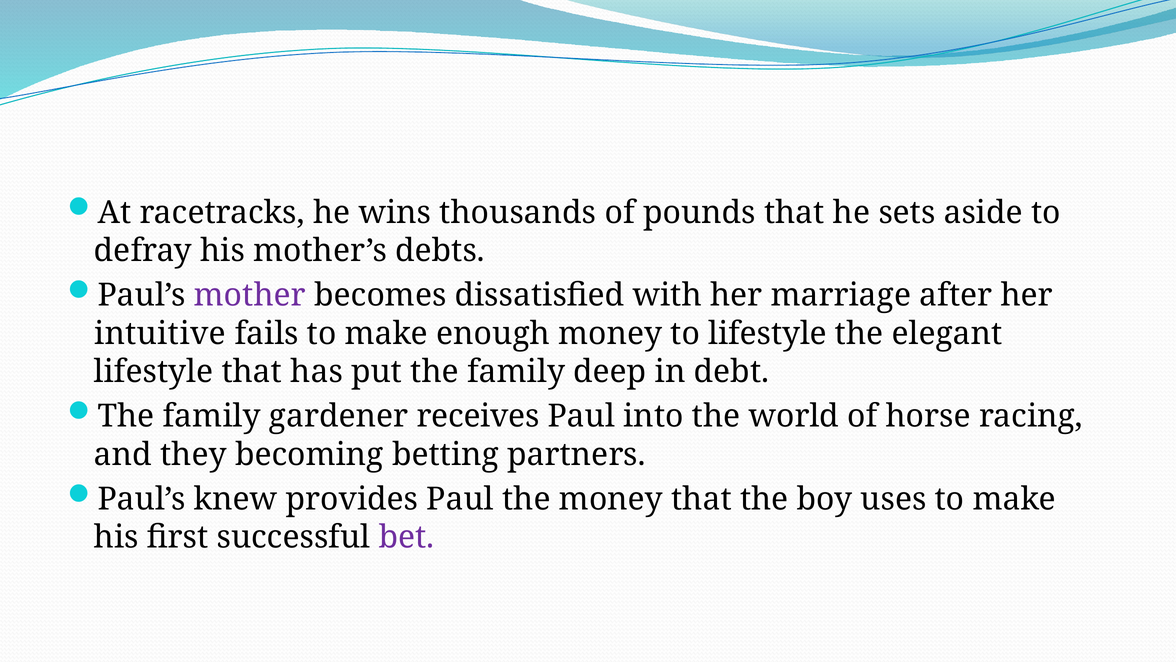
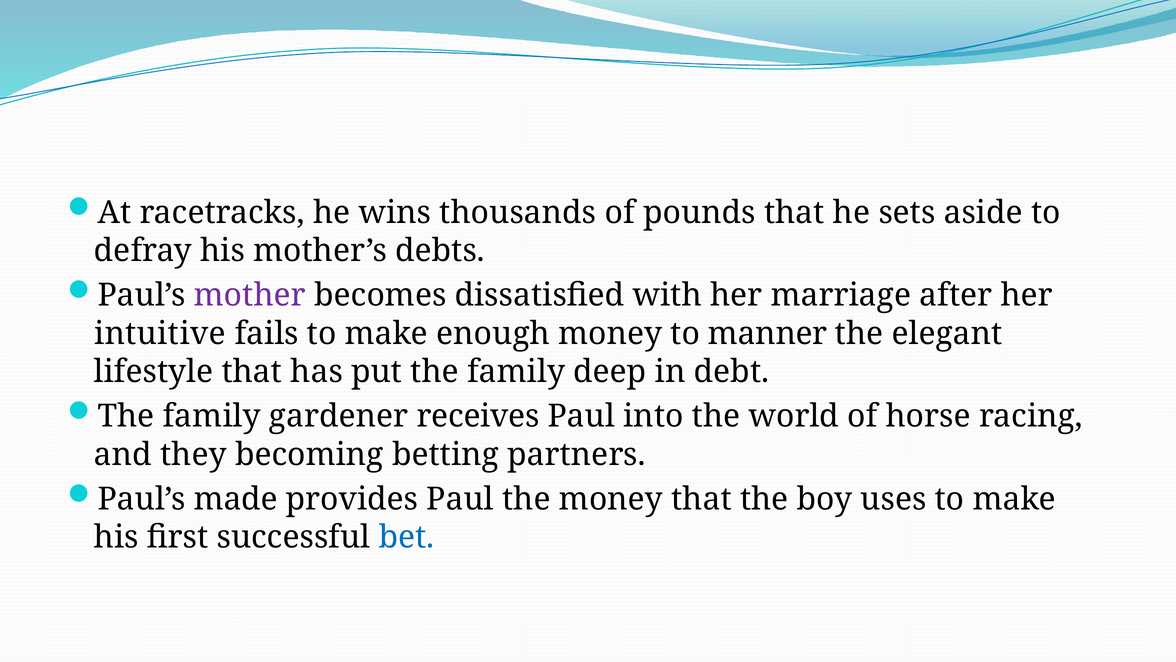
to lifestyle: lifestyle -> manner (768, 333)
knew: knew -> made (236, 499)
bet colour: purple -> blue (406, 537)
